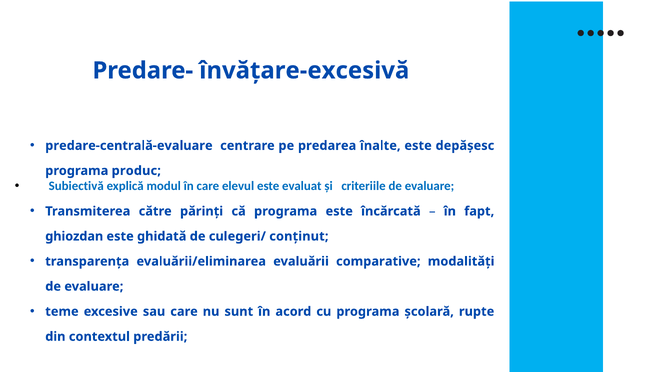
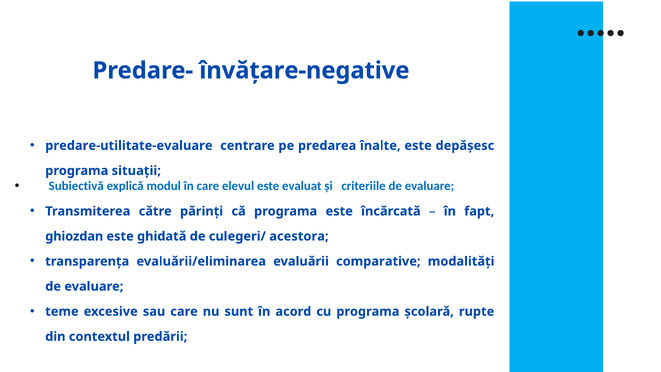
învățare-excesivă: învățare-excesivă -> învățare-negative (304, 70)
predare-centrală-evaluare: predare-centrală-evaluare -> predare-utilitate-evaluare (129, 146)
produc: produc -> situații (136, 171)
conținut: conținut -> acestora (299, 236)
